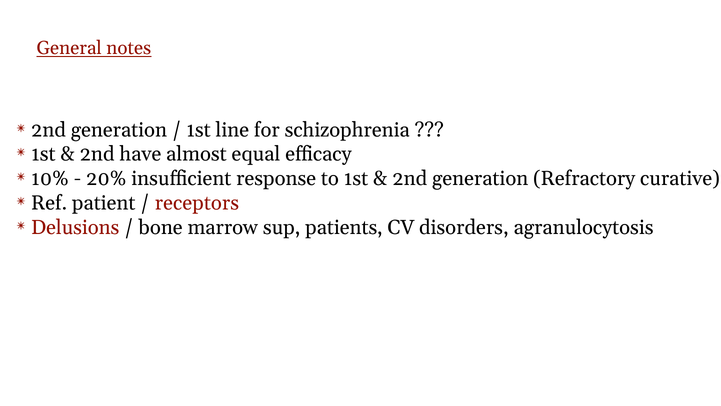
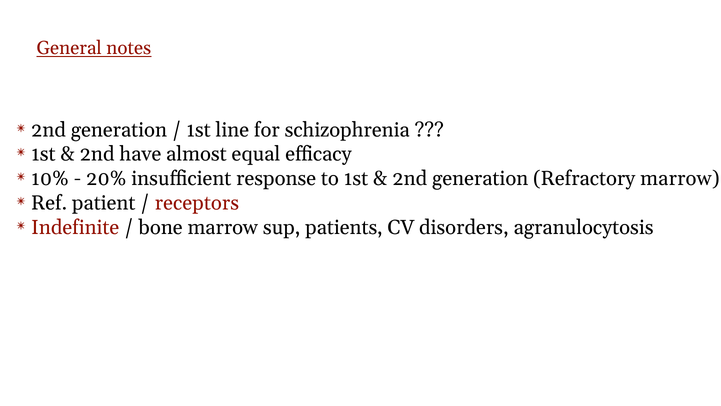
Refractory curative: curative -> marrow (680, 178)
Delusions: Delusions -> Indefinite (75, 227)
